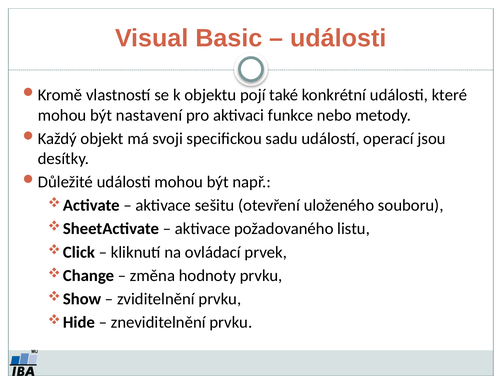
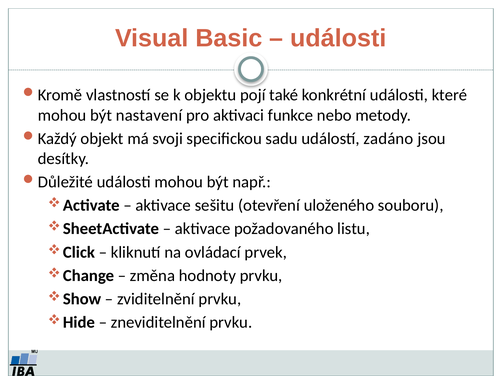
operací: operací -> zadáno (388, 139)
